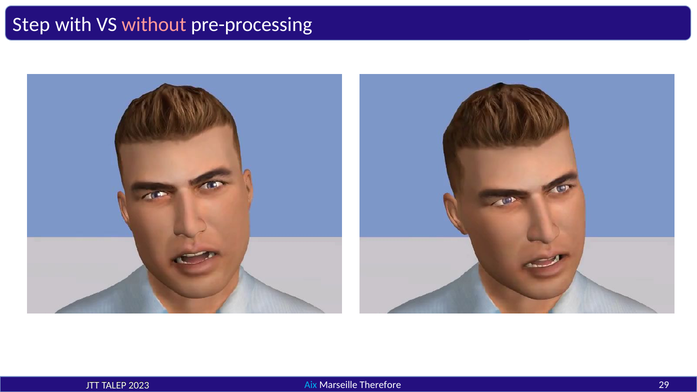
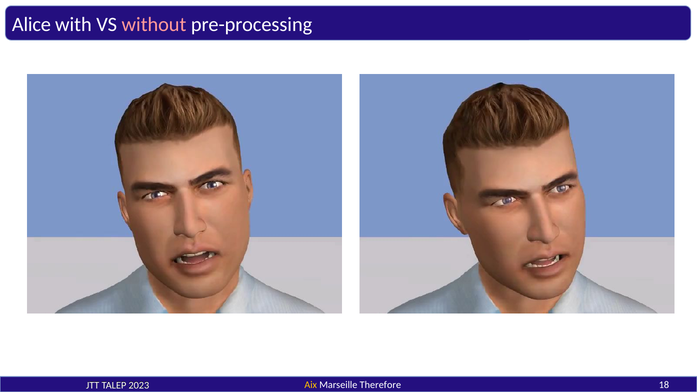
Step: Step -> Alice (31, 24)
Aix colour: light blue -> yellow (311, 385)
29: 29 -> 18 (664, 385)
